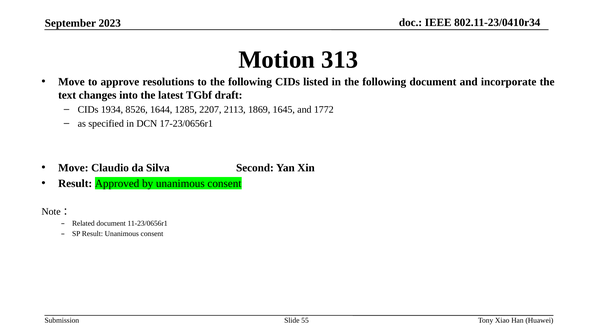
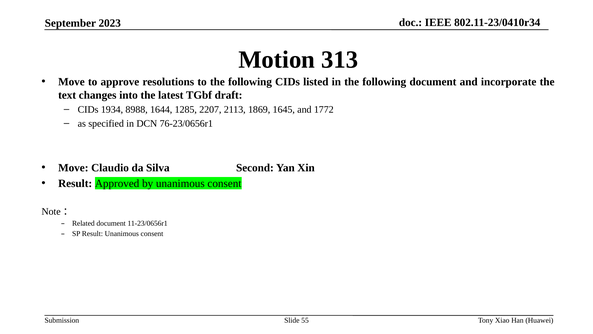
8526: 8526 -> 8988 (137, 109)
17-23/0656r1: 17-23/0656r1 -> 76-23/0656r1 (186, 123)
